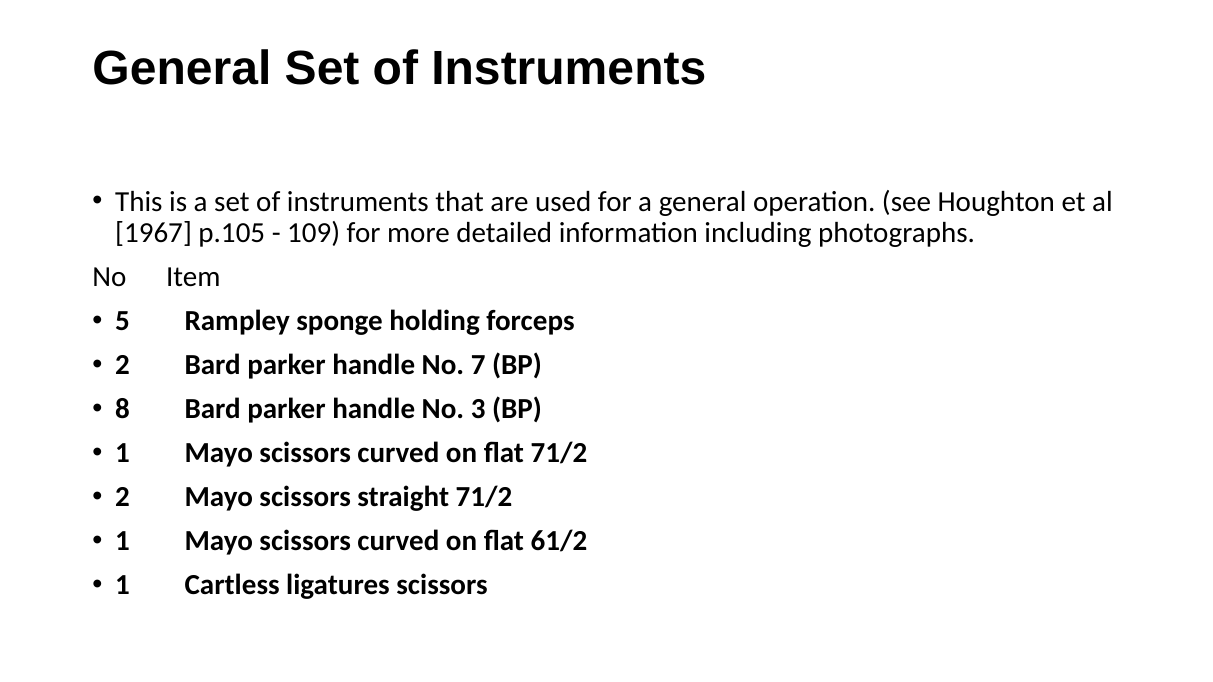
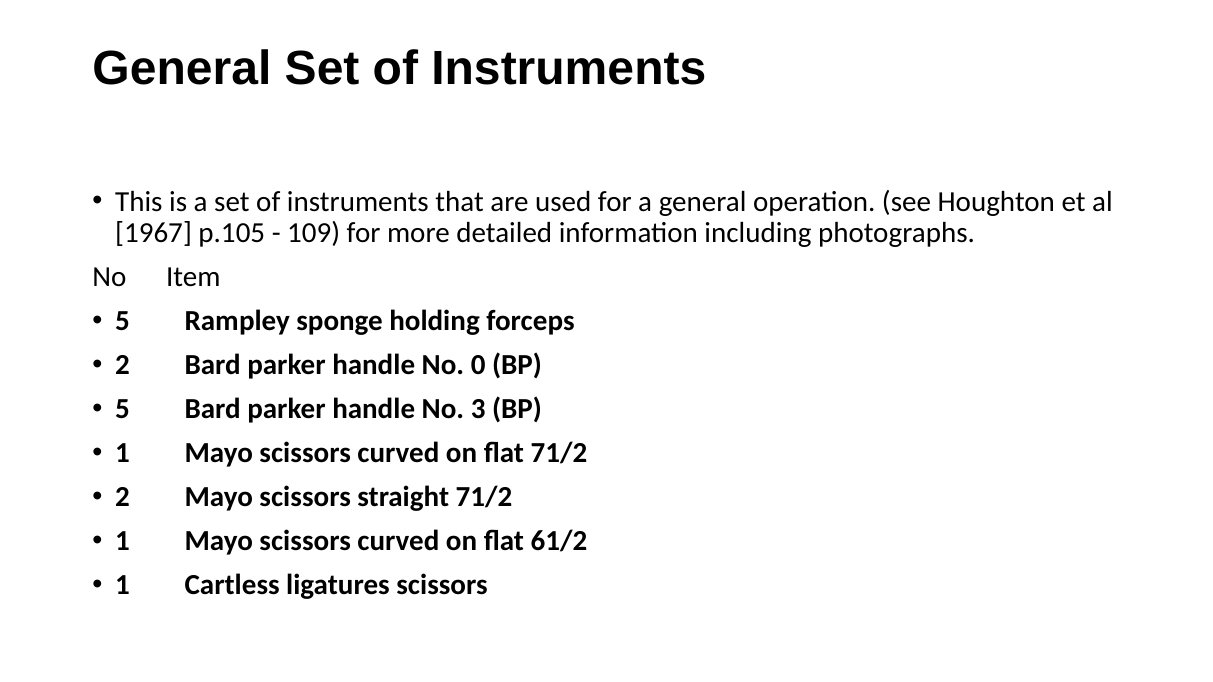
7: 7 -> 0 (478, 365)
8: 8 -> 5 (123, 409)
